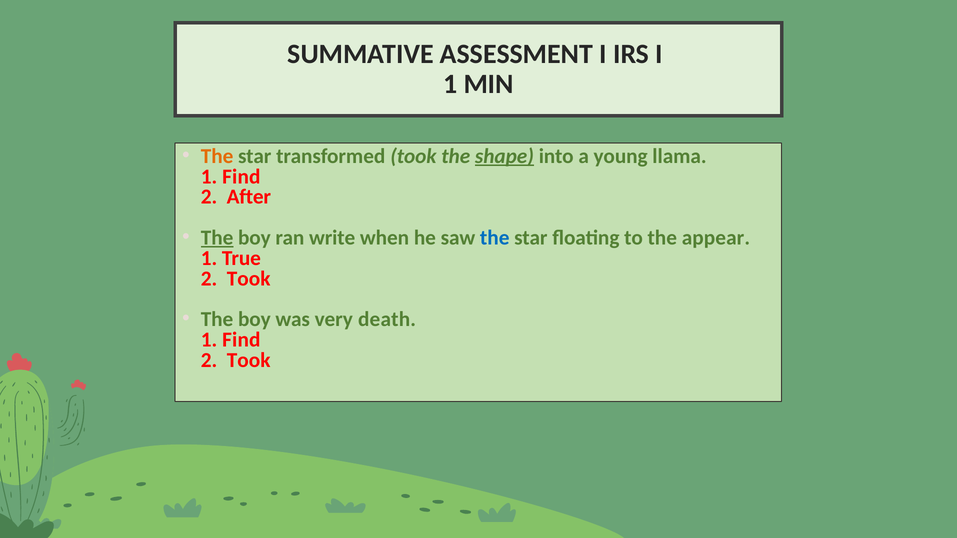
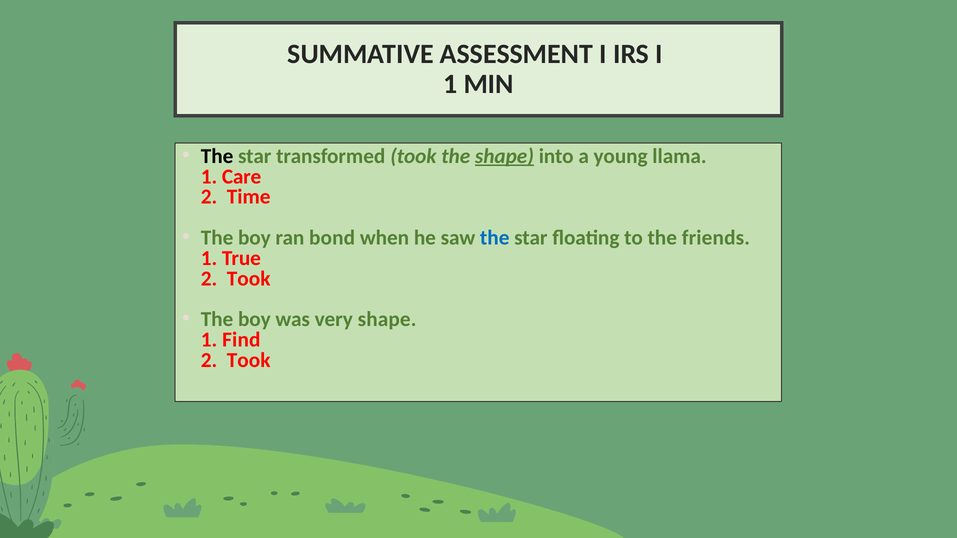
The colour: orange -> black (217, 156)
Find: Find -> Care (242, 177)
After: After -> Time (249, 197)
The underline: present -> none (217, 238)
write: write -> bond (332, 238)
appear: appear -> friends (716, 238)
very death: death -> shape (387, 320)
